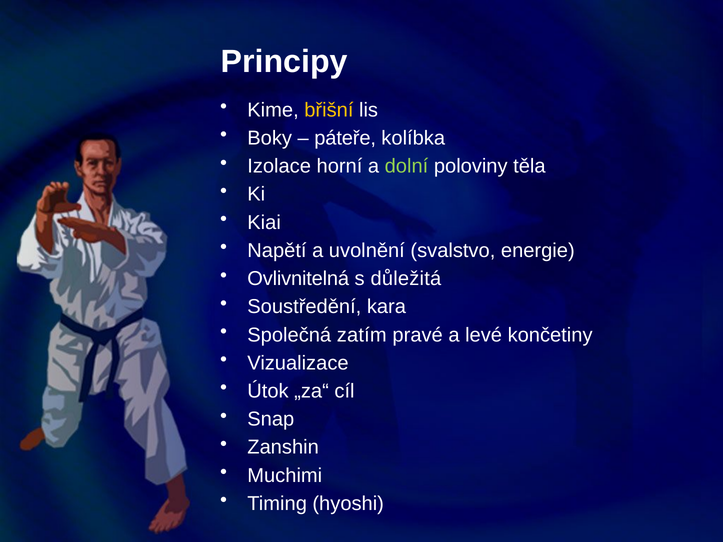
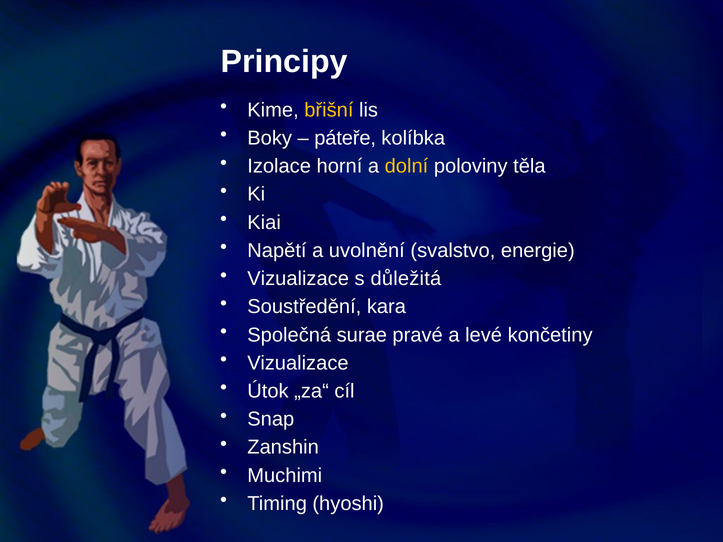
dolní colour: light green -> yellow (406, 166)
Ovlivnitelná: Ovlivnitelná -> Vizualizace (298, 279)
zatím: zatím -> surae (362, 335)
